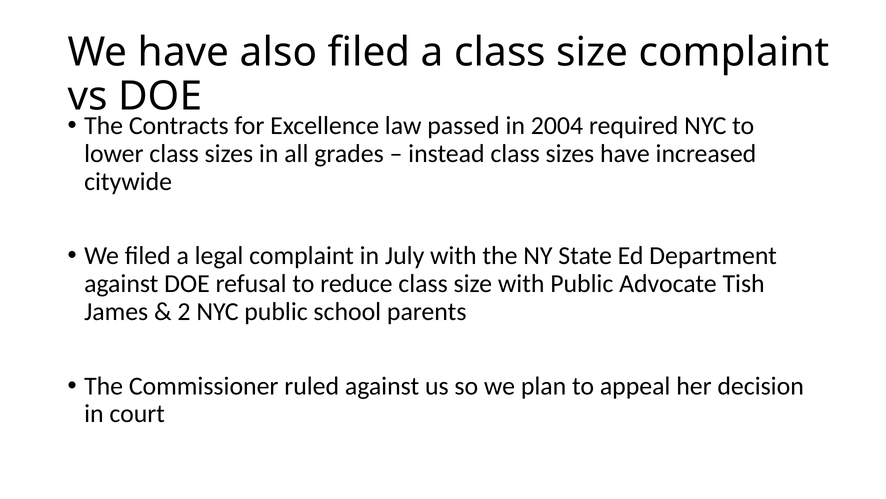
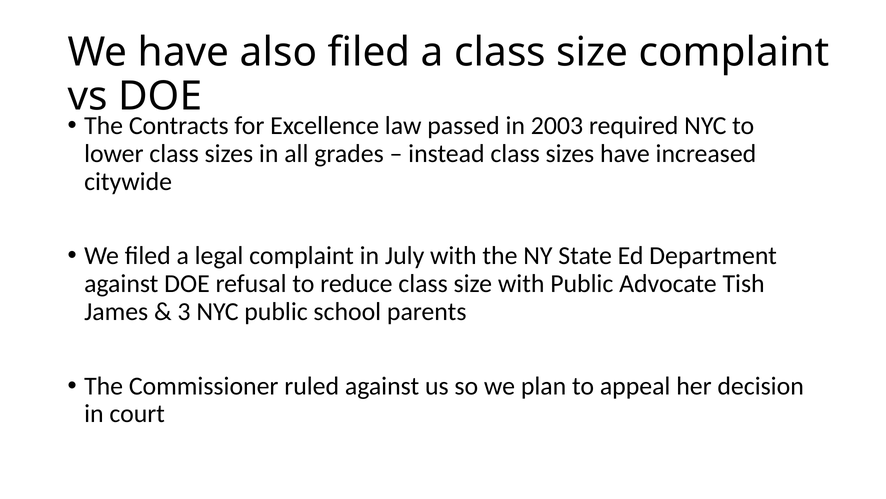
2004: 2004 -> 2003 (557, 126)
2: 2 -> 3 (184, 311)
